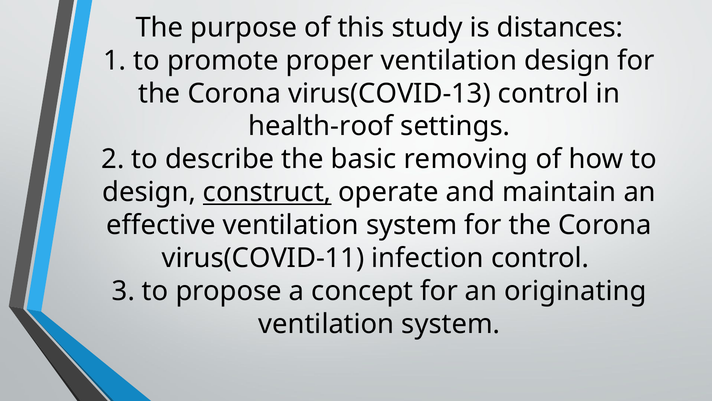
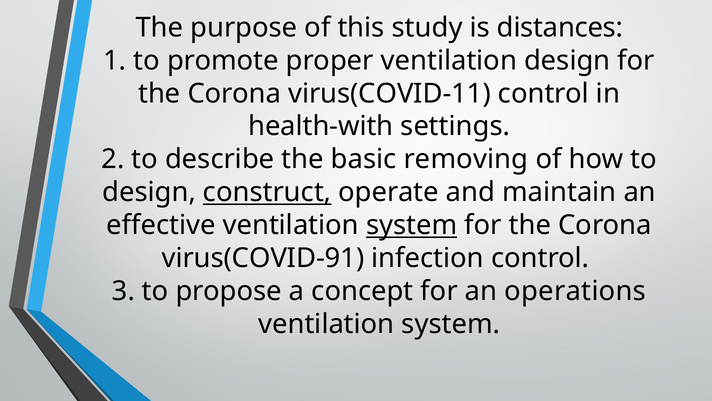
virus(COVID-13: virus(COVID-13 -> virus(COVID-11 (389, 93)
health-roof: health-roof -> health-with (321, 126)
system underline: none -> present (412, 225)
virus(COVID-11: virus(COVID-11 -> virus(COVID-91 (263, 258)
originating: originating -> operations (575, 291)
